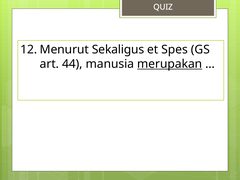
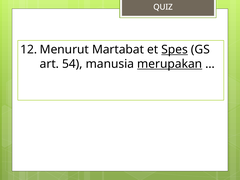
Sekaligus: Sekaligus -> Martabat (118, 50)
Spes underline: none -> present (175, 50)
44: 44 -> 54 (72, 64)
